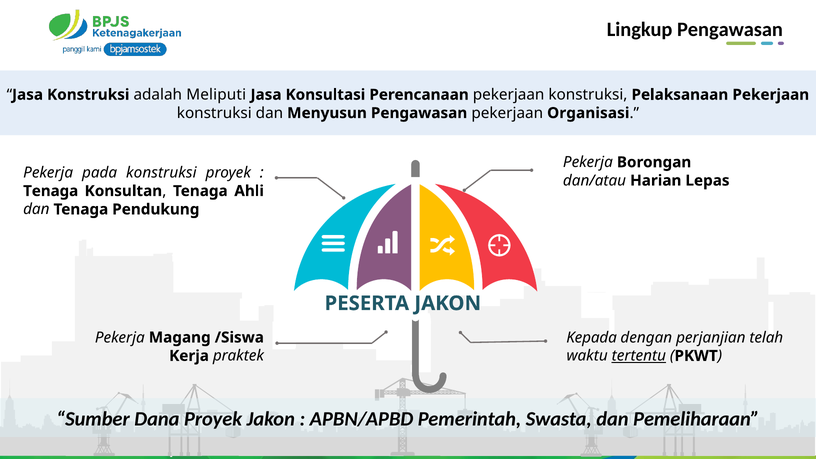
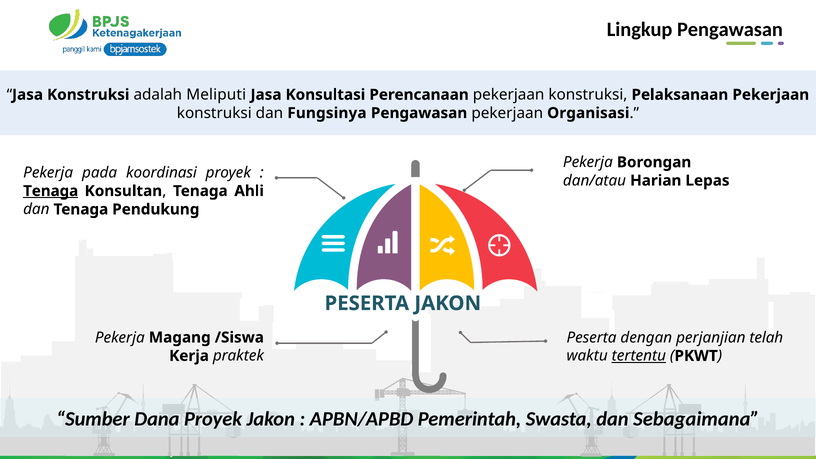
Menyusun: Menyusun -> Fungsinya (327, 113)
pada konstruksi: konstruksi -> koordinasi (161, 173)
Tenaga underline: none -> present (51, 191)
Kepada: Kepada -> Peserta (592, 337)
Pemeliharaan: Pemeliharaan -> Sebagaimana (696, 419)
